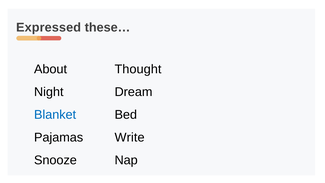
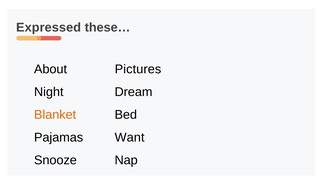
Thought: Thought -> Pictures (138, 69)
Blanket colour: blue -> orange (55, 115)
Write: Write -> Want (130, 137)
